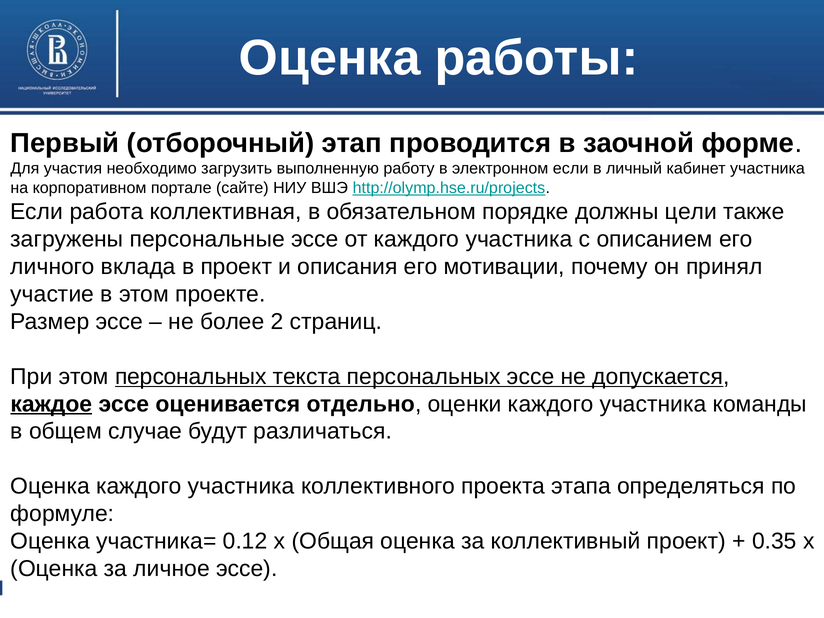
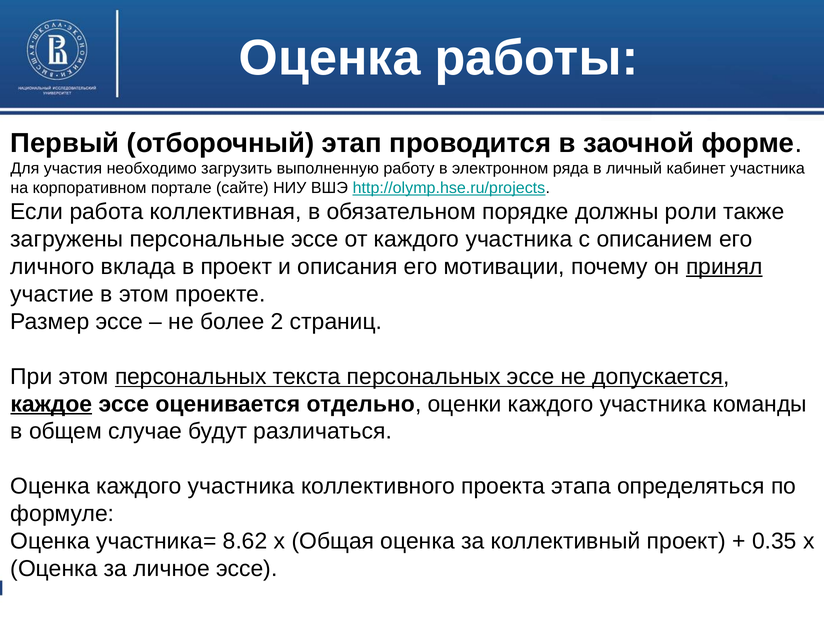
электронном если: если -> ряда (571, 169)
цели: цели -> роли (691, 212)
принял underline: none -> present (724, 267)
0.12: 0.12 -> 8.62 (245, 541)
